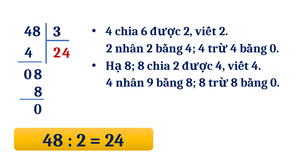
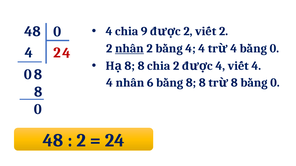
6: 6 -> 9 (144, 31)
48 3: 3 -> 0 (57, 32)
nhân underline: none -> present (129, 49)
9: 9 -> 6 (150, 83)
